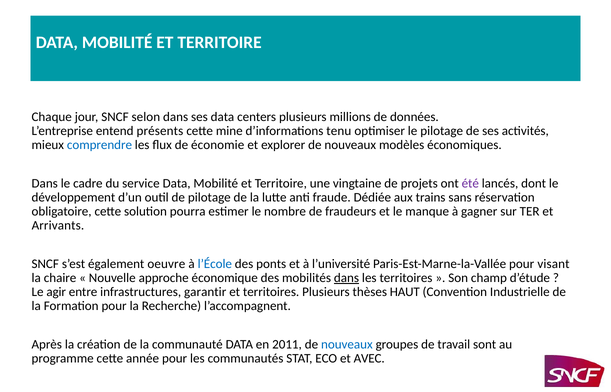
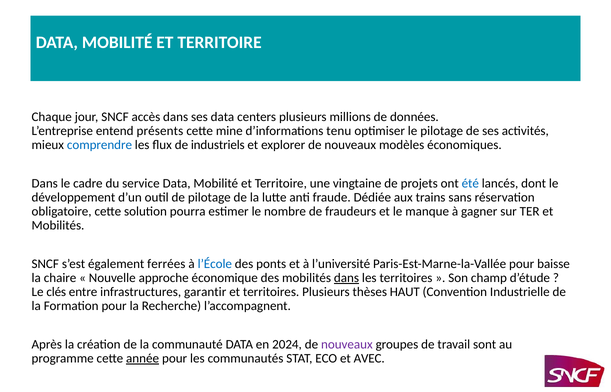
selon: selon -> accès (146, 117)
économie: économie -> industriels (218, 145)
été colour: purple -> blue (470, 183)
Arrivants: Arrivants -> Mobilités (58, 225)
oeuvre: oeuvre -> ferrées (166, 264)
visant: visant -> baisse (554, 264)
agir: agir -> clés (56, 292)
2011: 2011 -> 2024 (287, 344)
nouveaux colour: blue -> purple (347, 344)
année underline: none -> present (143, 358)
